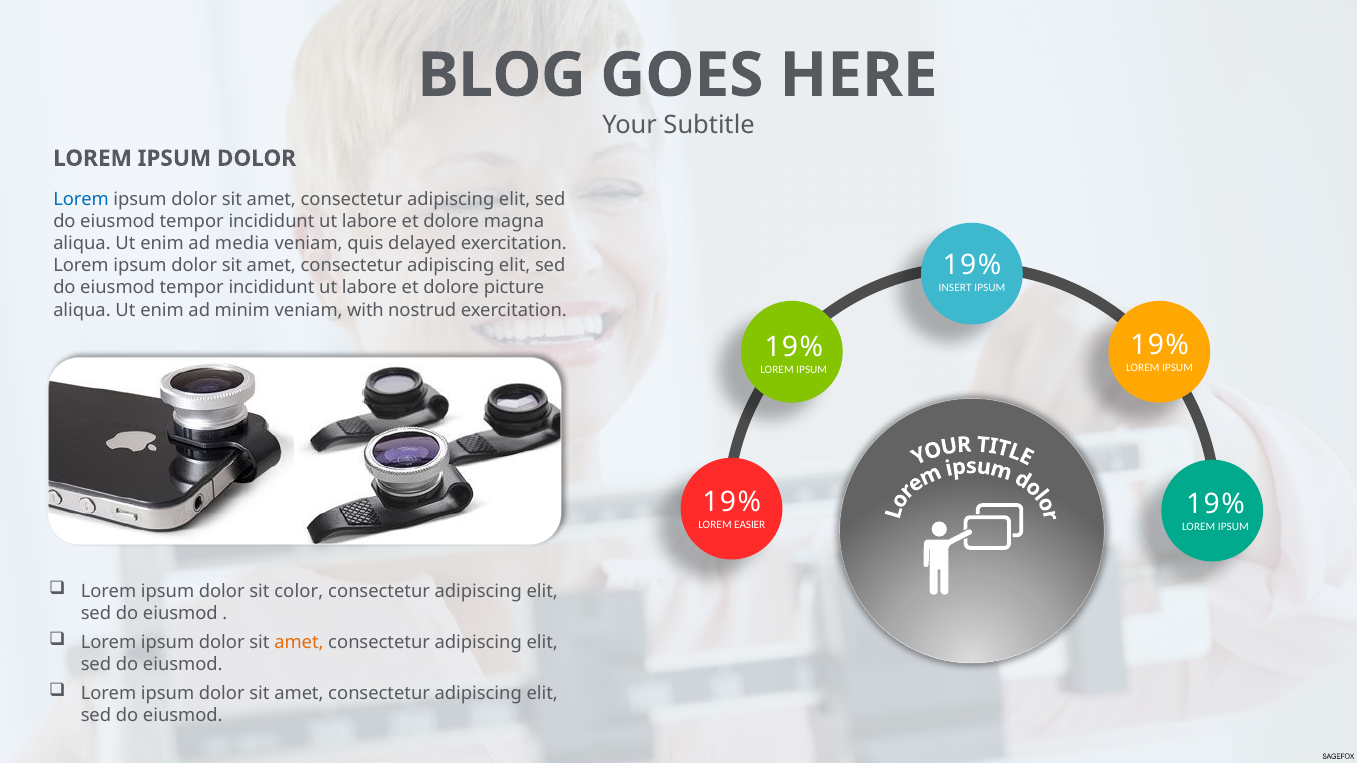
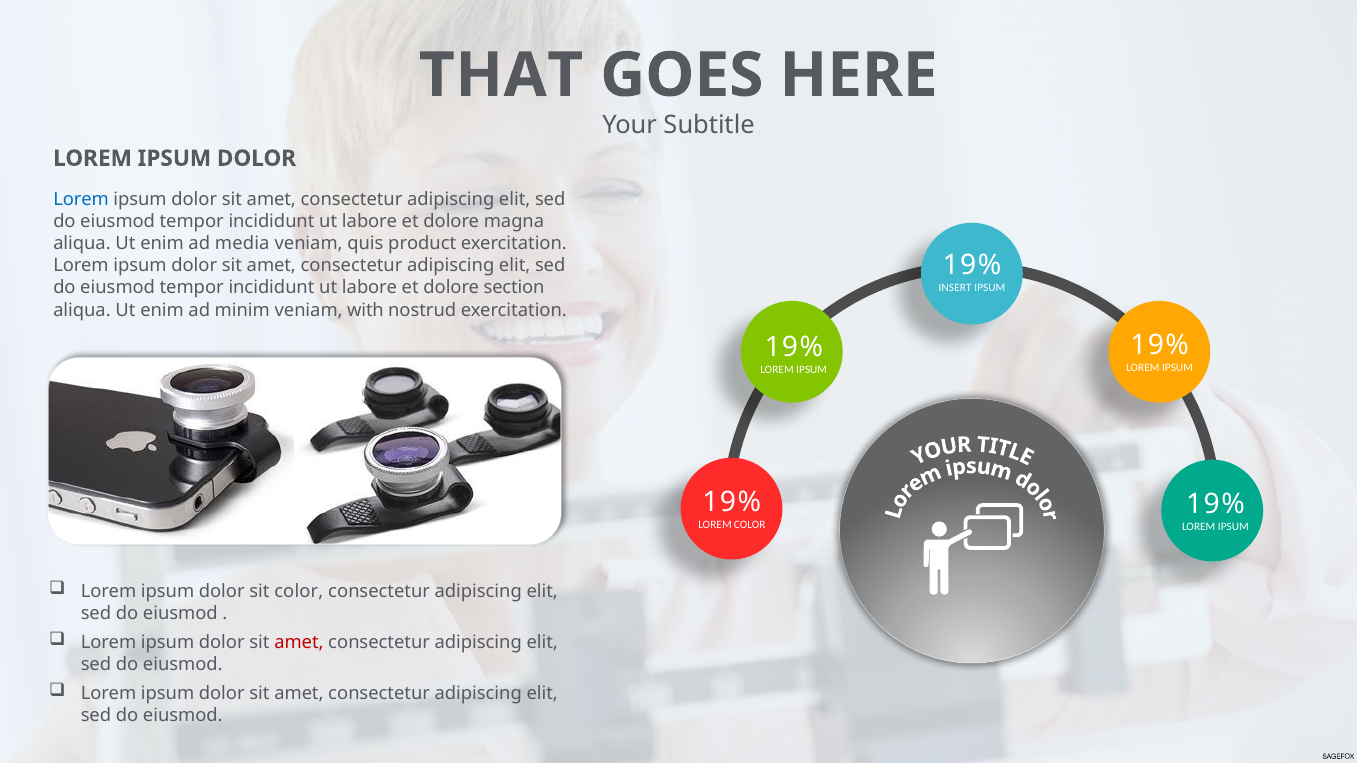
BLOG: BLOG -> THAT (501, 75)
delayed: delayed -> product (422, 244)
picture: picture -> section (514, 288)
LOREM EASIER: EASIER -> COLOR (750, 524)
amet colour: orange -> red (299, 643)
